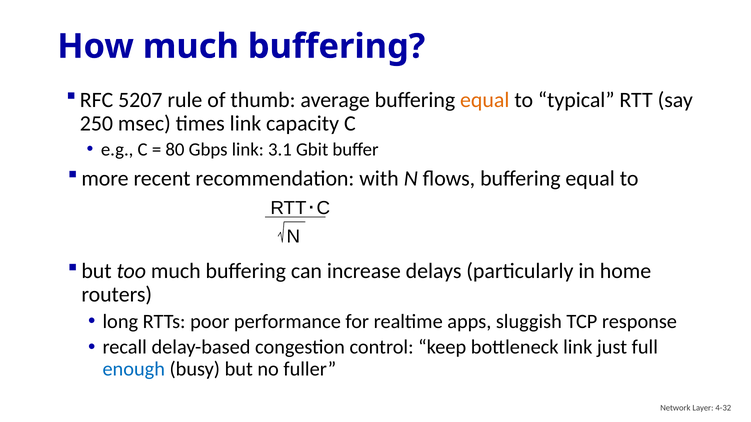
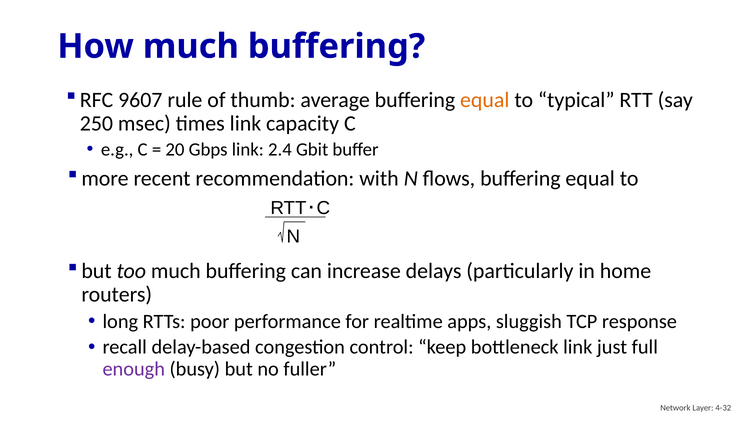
5207: 5207 -> 9607 (140, 100)
80: 80 -> 20 (175, 149)
3.1: 3.1 -> 2.4 (280, 149)
enough colour: blue -> purple (134, 370)
